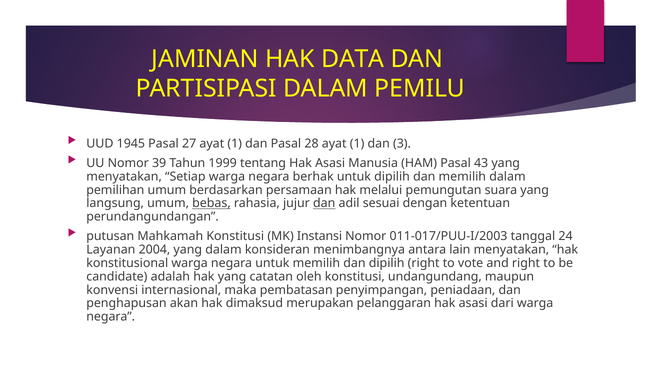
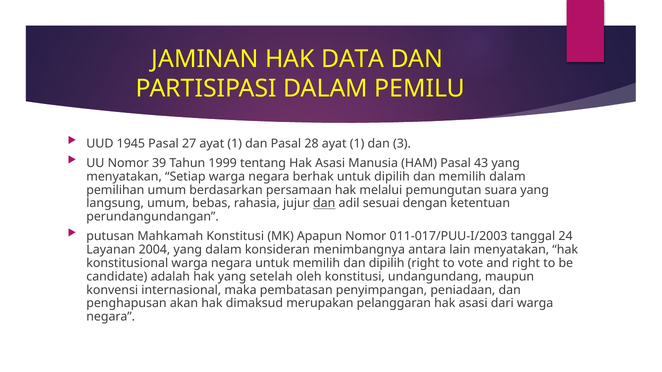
bebas underline: present -> none (211, 204)
Instansi: Instansi -> Apapun (320, 237)
catatan: catatan -> setelah (271, 277)
